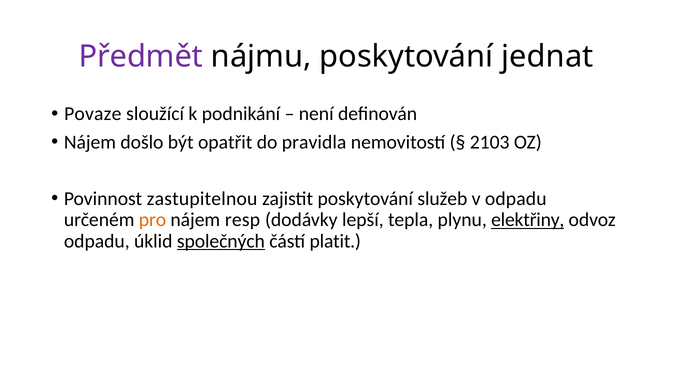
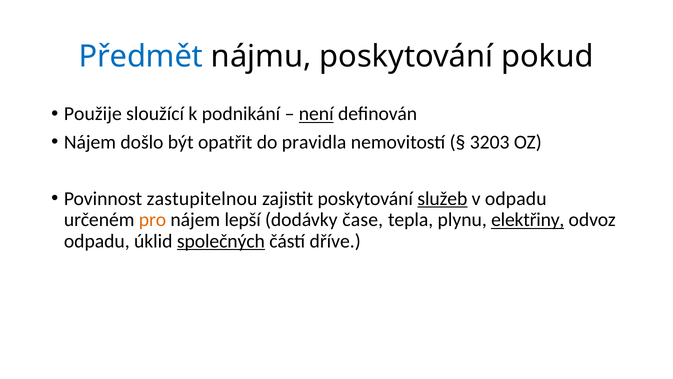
Předmět colour: purple -> blue (141, 57)
jednat: jednat -> pokud (547, 57)
Povaze: Povaze -> Použije (93, 114)
není underline: none -> present (316, 114)
2103: 2103 -> 3203 (490, 142)
služeb underline: none -> present (442, 198)
resp: resp -> lepší (243, 220)
lepší: lepší -> čase (363, 220)
platit: platit -> dříve (335, 241)
